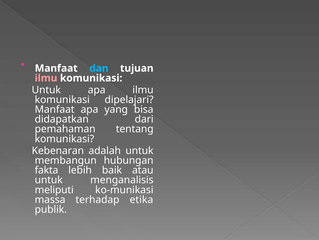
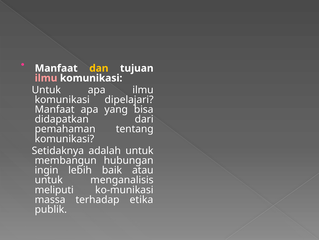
dan colour: light blue -> yellow (99, 68)
Kebenaran: Kebenaran -> Setidaknya (58, 150)
fakta: fakta -> ingin (47, 170)
